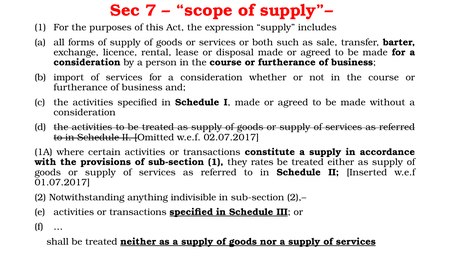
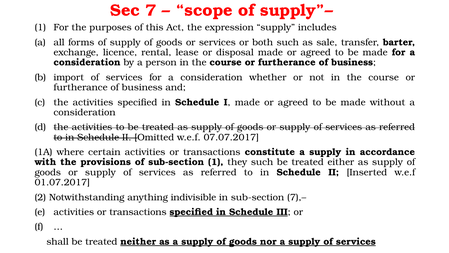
02.07.2017: 02.07.2017 -> 07.07.2017 (231, 137)
they rates: rates -> such (262, 162)
2),–: 2),– -> 7),– (297, 197)
